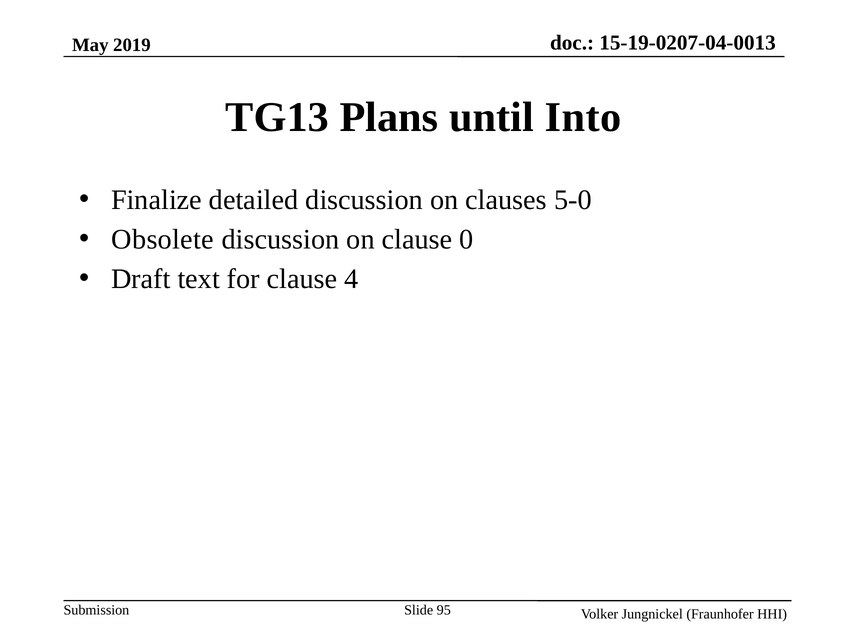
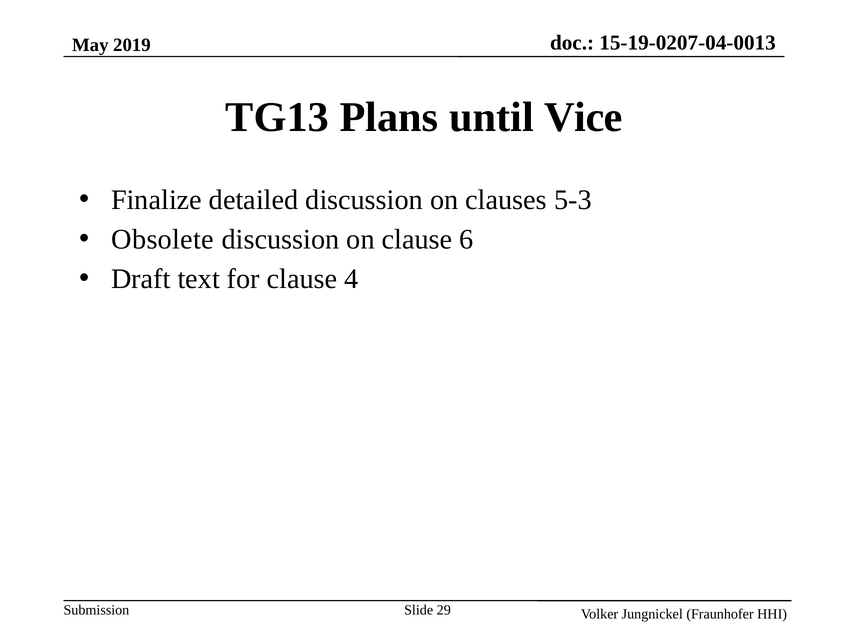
Into: Into -> Vice (583, 117)
5-0: 5-0 -> 5-3 (573, 200)
0: 0 -> 6 (466, 239)
95: 95 -> 29 (444, 610)
